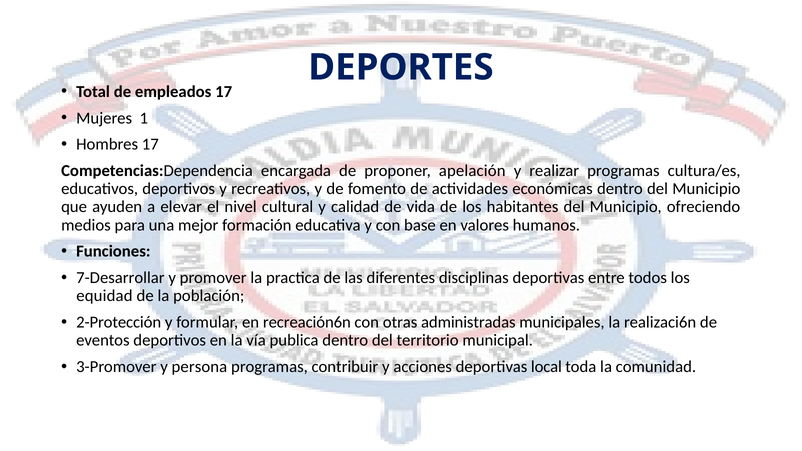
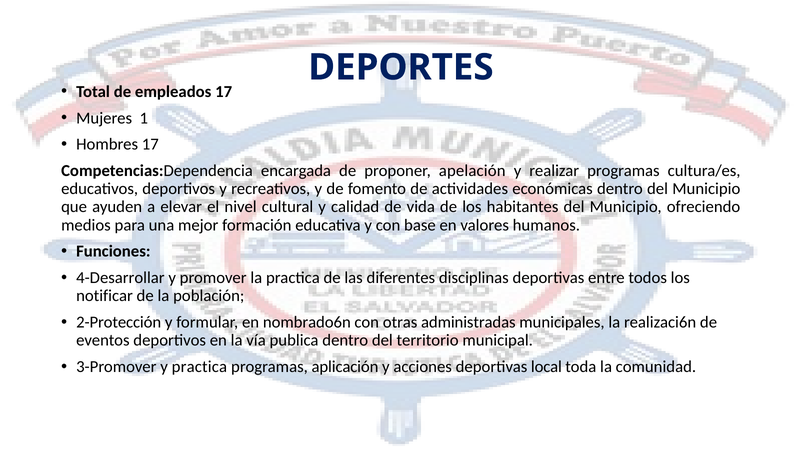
7-Desarrollar: 7-Desarrollar -> 4-Desarrollar (120, 278)
equidad: equidad -> notificar (105, 296)
recreación6n: recreación6n -> nombrado6n (307, 322)
y persona: persona -> practica (199, 367)
contribuir: contribuir -> aplicación (345, 367)
